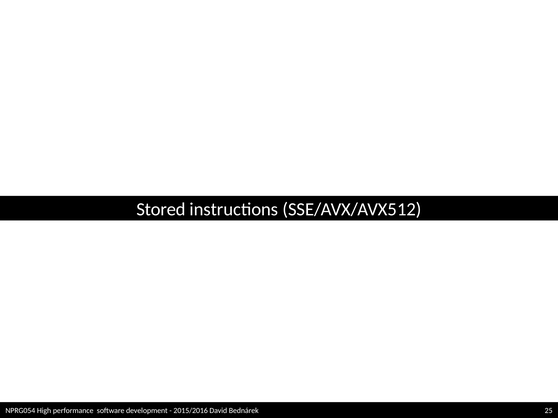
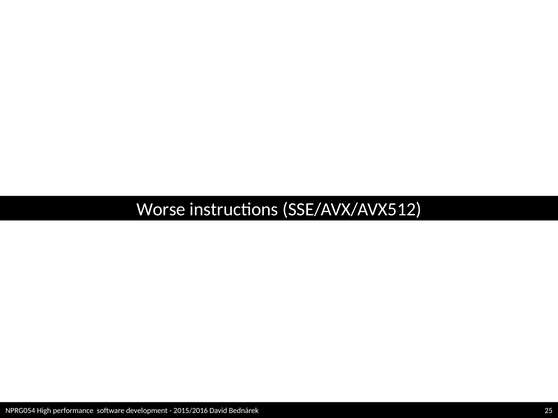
Stored: Stored -> Worse (161, 210)
